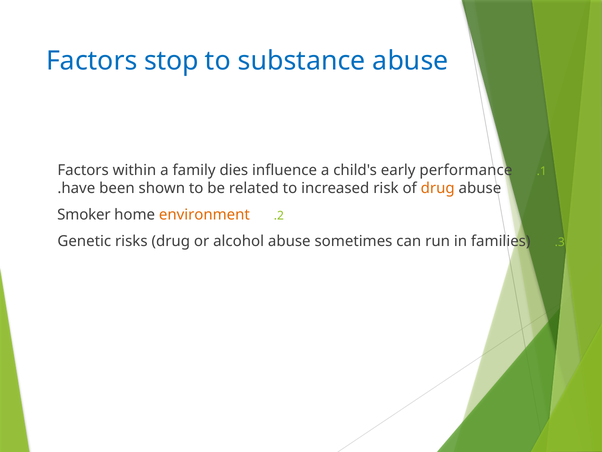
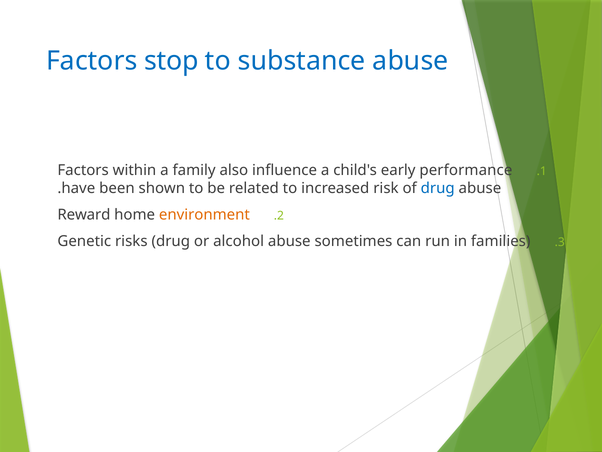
dies: dies -> also (234, 170)
drug colour: orange -> blue (438, 188)
Smoker: Smoker -> Reward (84, 214)
